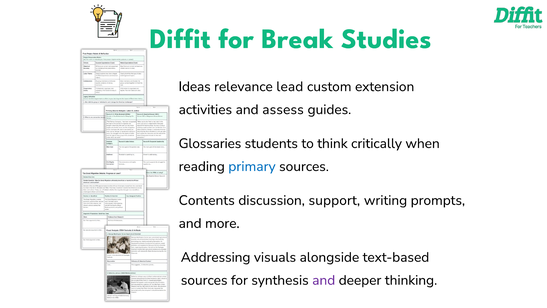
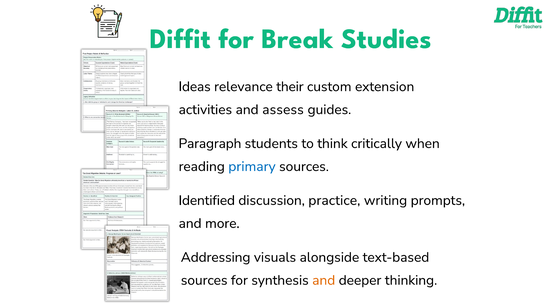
lead: lead -> their (290, 87)
Glossaries: Glossaries -> Paragraph (210, 143)
Contents: Contents -> Identified (207, 200)
support: support -> practice (334, 200)
and colour: purple -> orange (324, 280)
